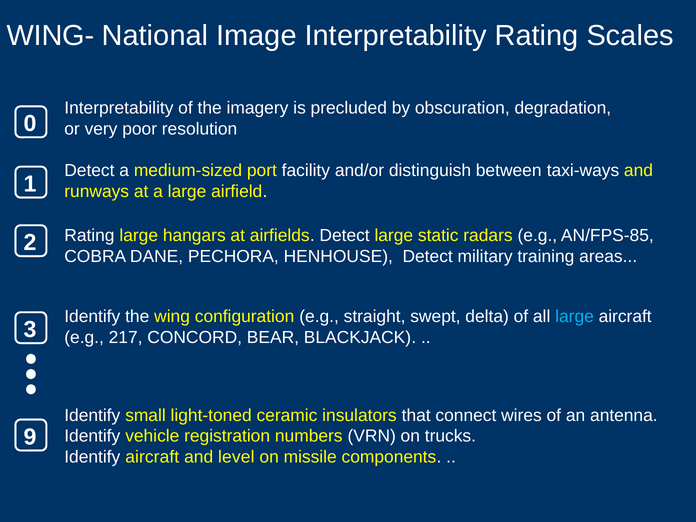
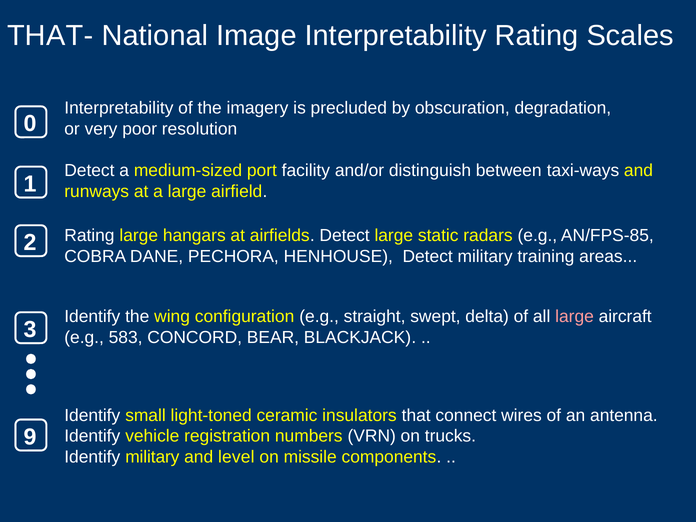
WING-: WING- -> THAT- (50, 36)
large colour: light blue -> pink (575, 317)
217: 217 -> 583 (126, 338)
Identify aircraft: aircraft -> military (152, 457)
